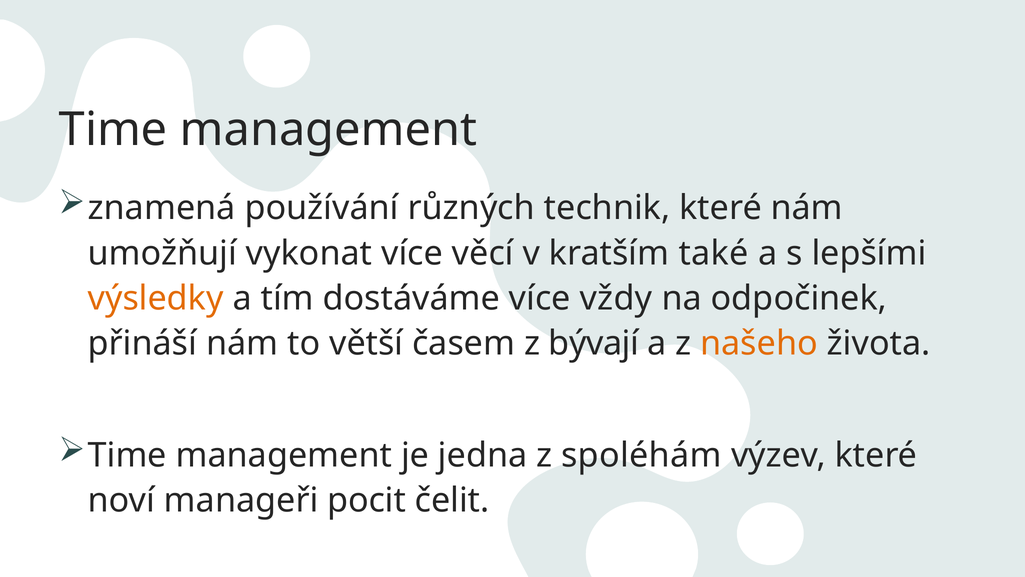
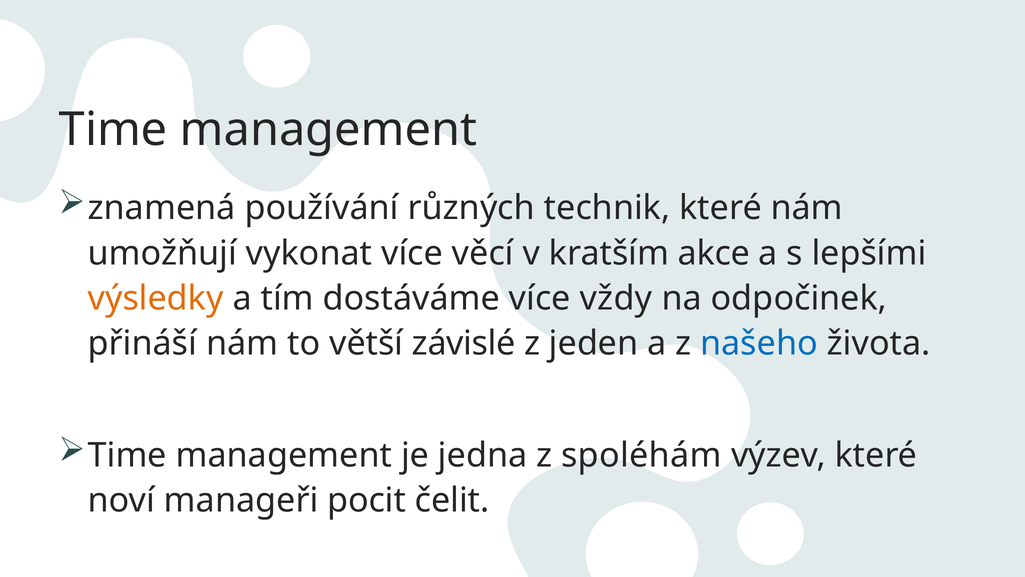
také: také -> akce (714, 253)
časem: časem -> závislé (464, 343)
bývají: bývají -> jeden (594, 343)
našeho colour: orange -> blue (759, 343)
